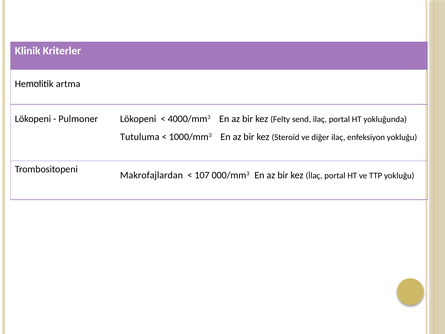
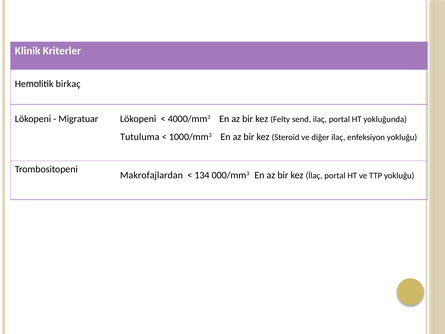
artma: artma -> birkaç (68, 84)
Pulmoner: Pulmoner -> Migratuar (78, 119)
107: 107 -> 134 (202, 175)
